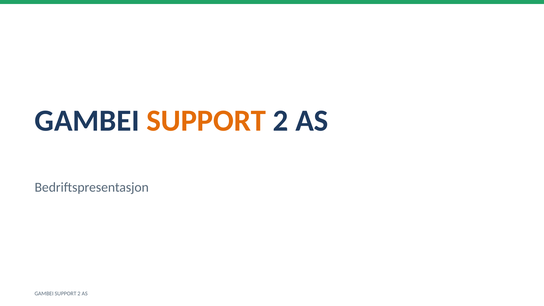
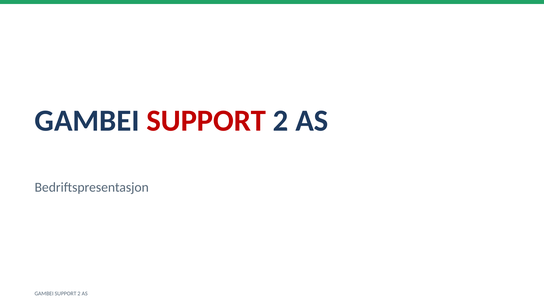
SUPPORT colour: orange -> red (206, 121)
